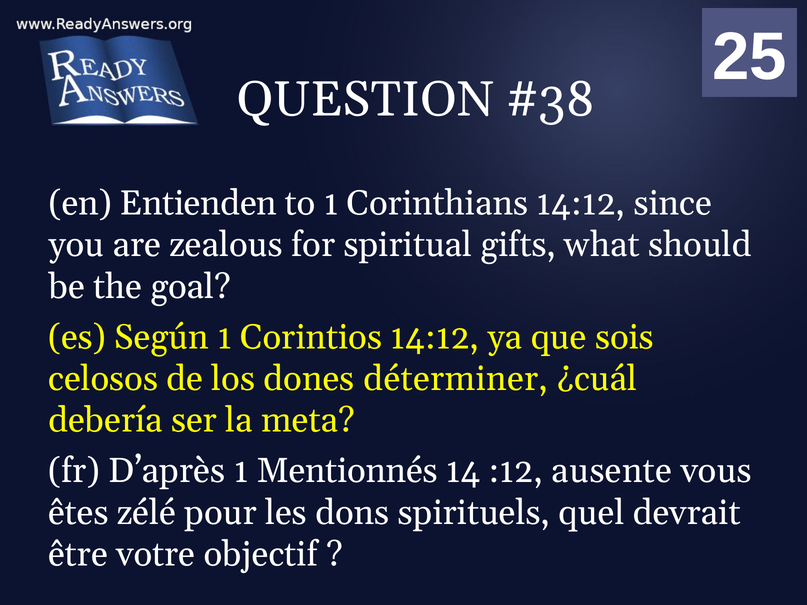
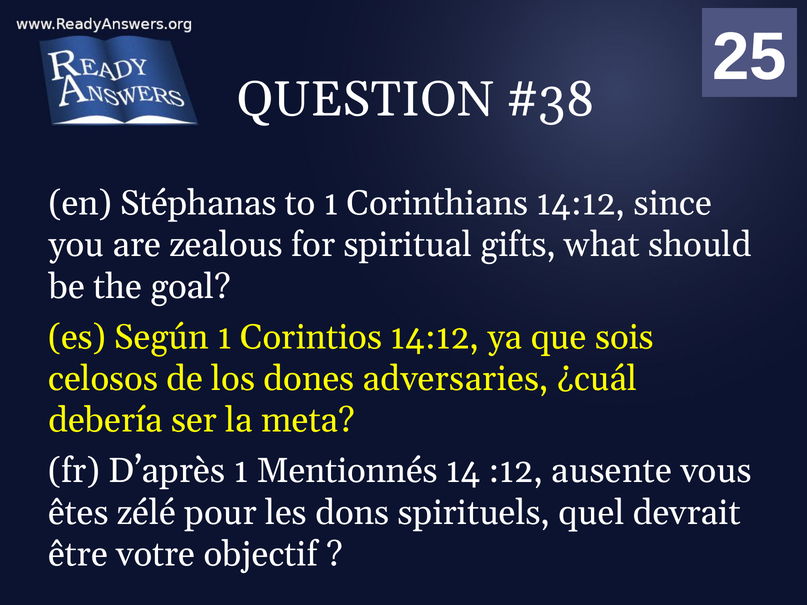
Entienden: Entienden -> Stéphanas (198, 203)
déterminer: déterminer -> adversaries (456, 379)
